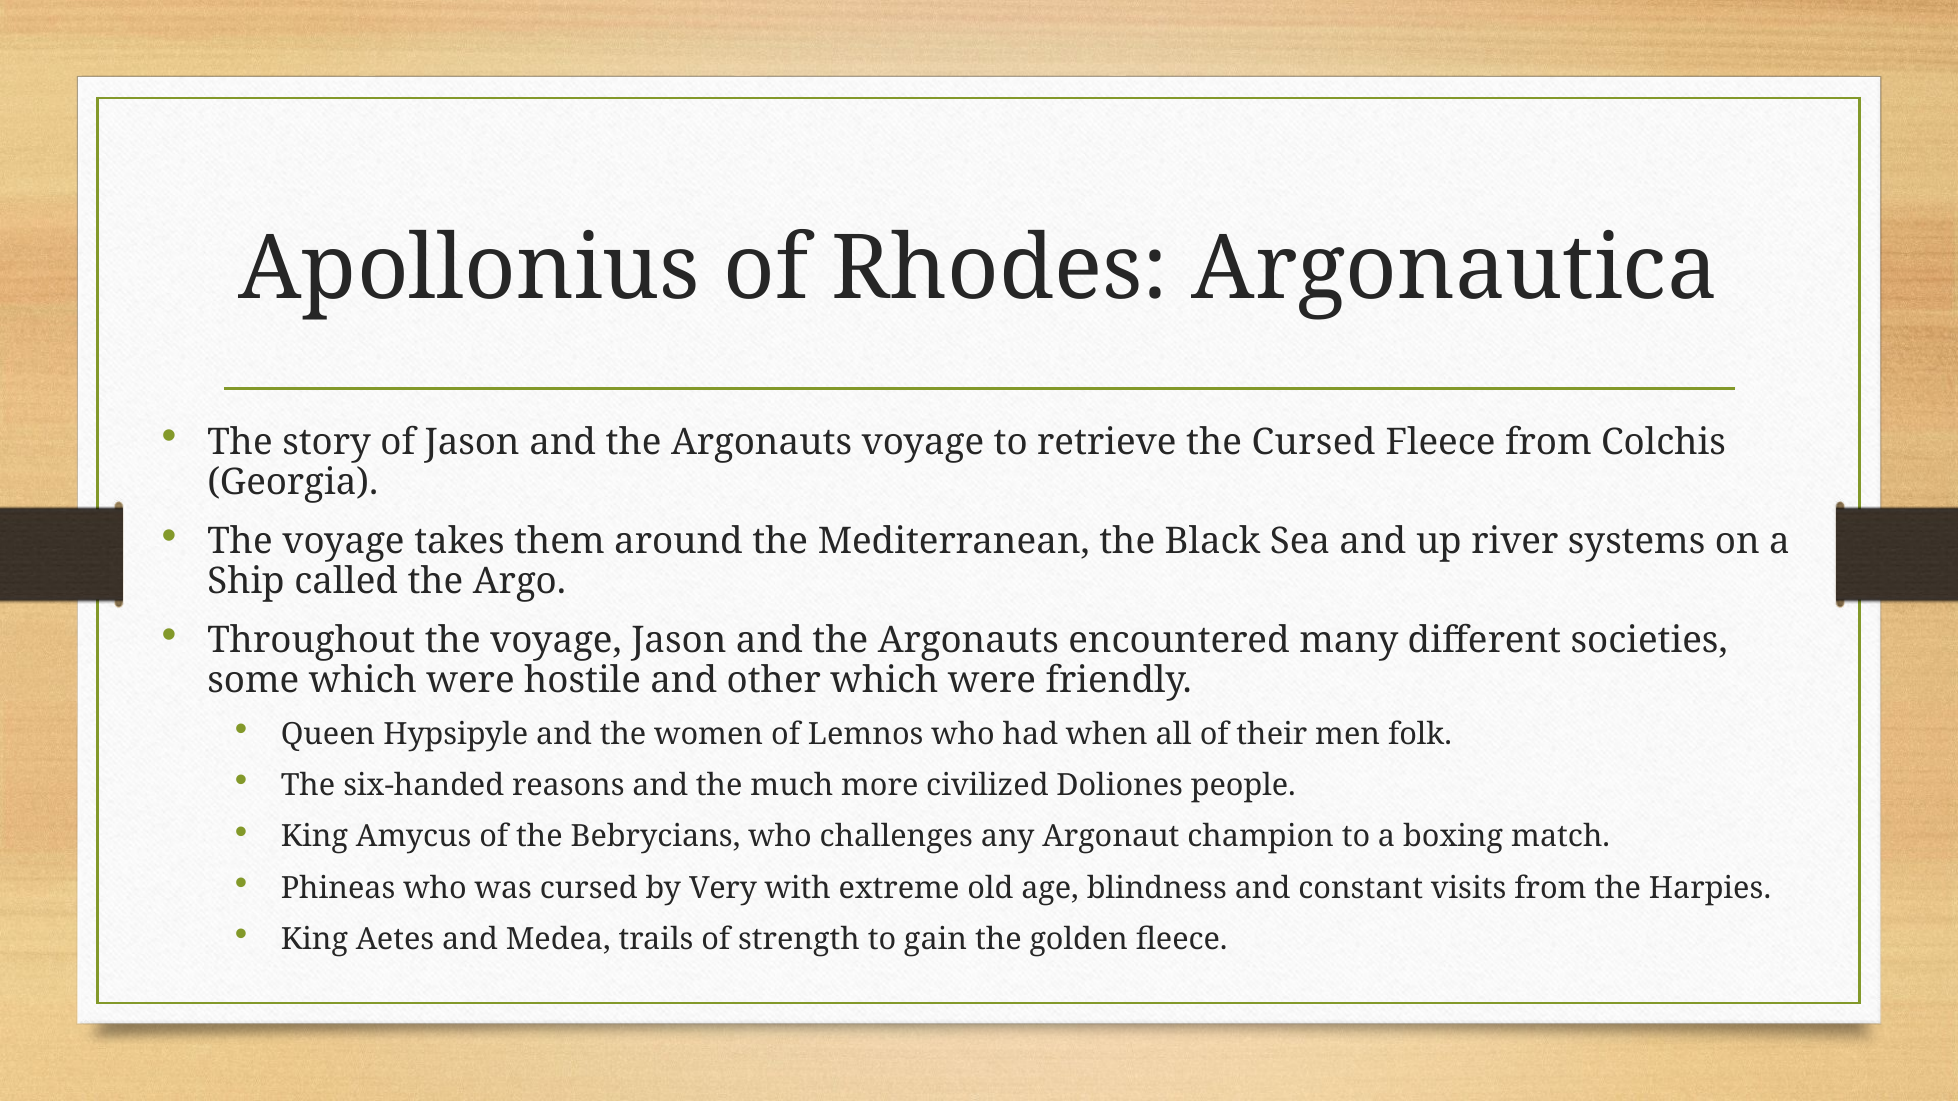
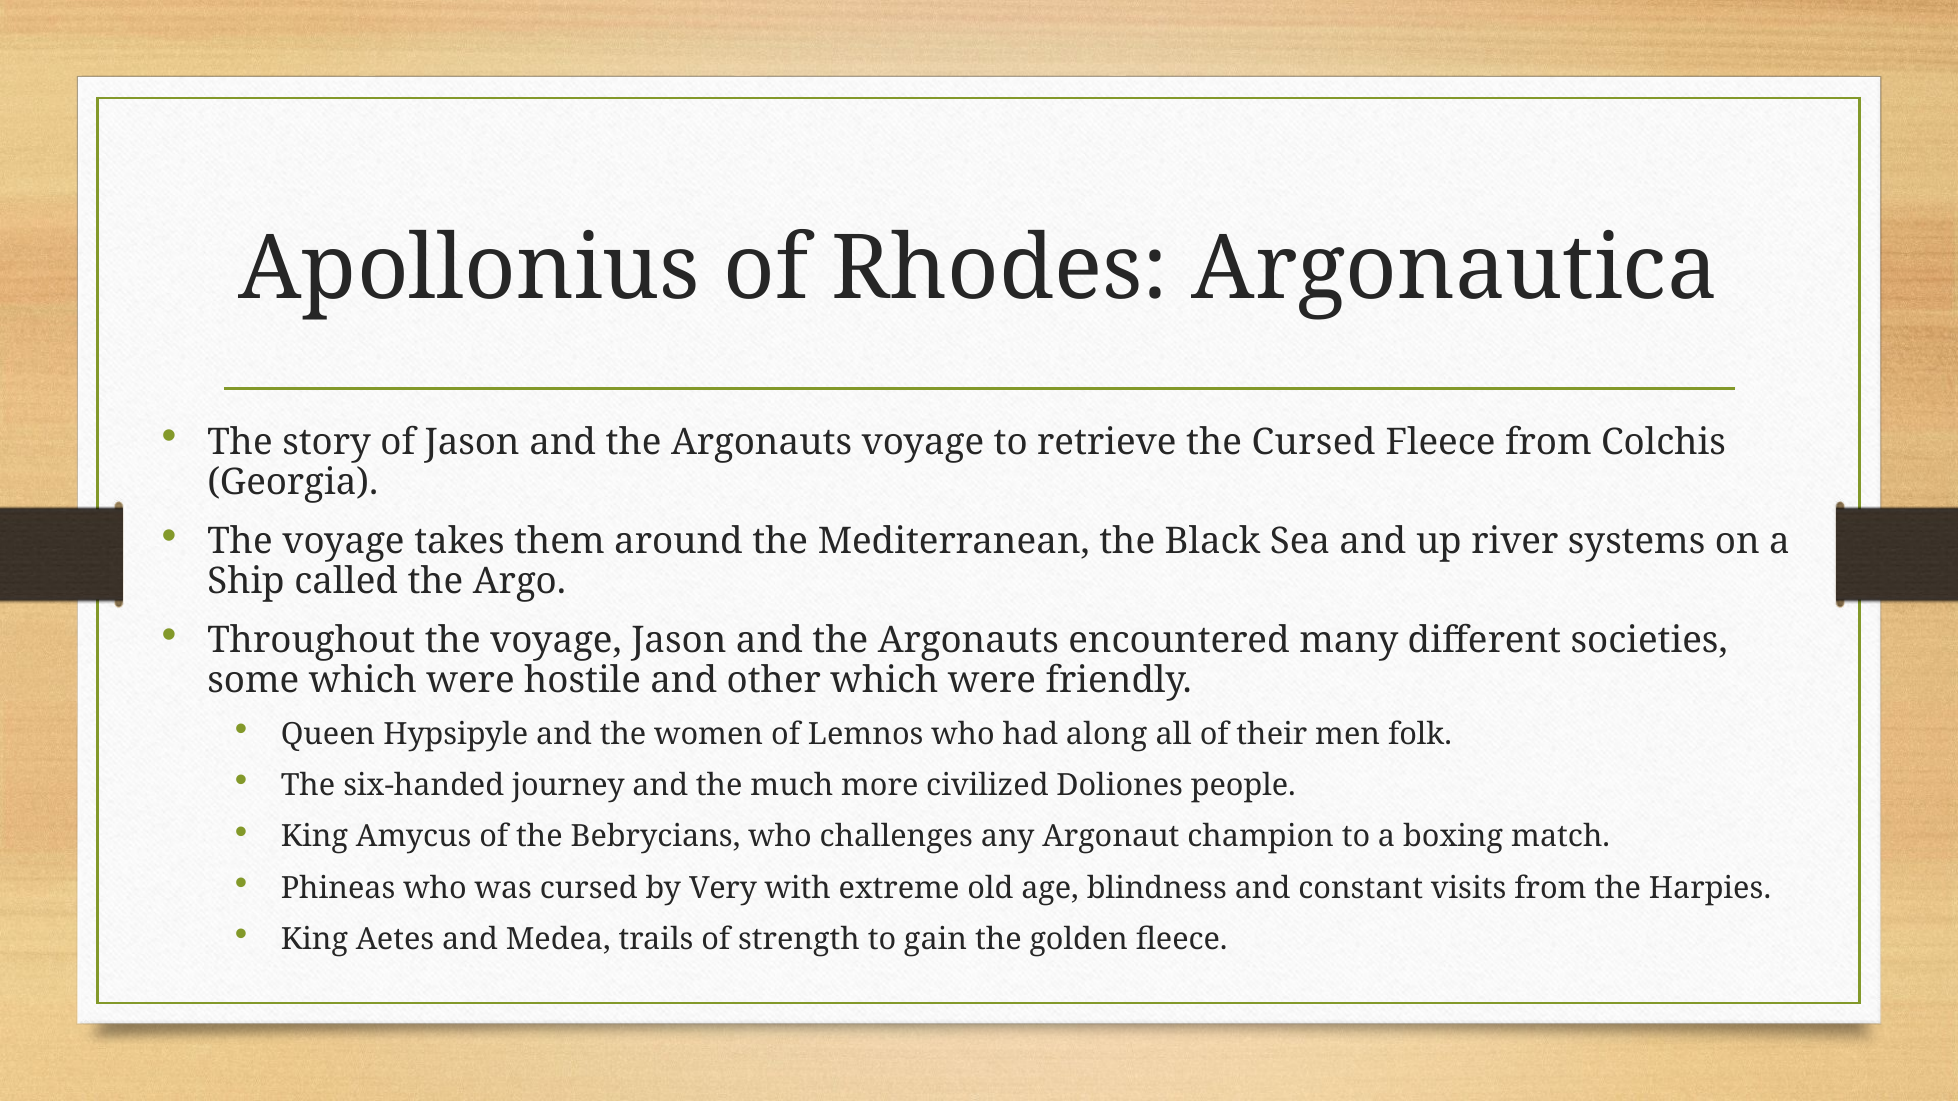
when: when -> along (1107, 734)
reasons: reasons -> journey (568, 786)
